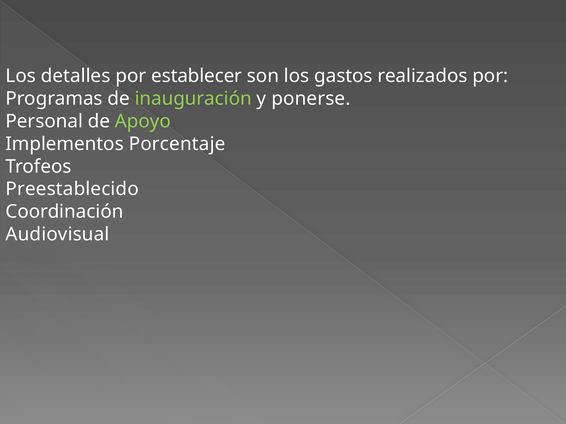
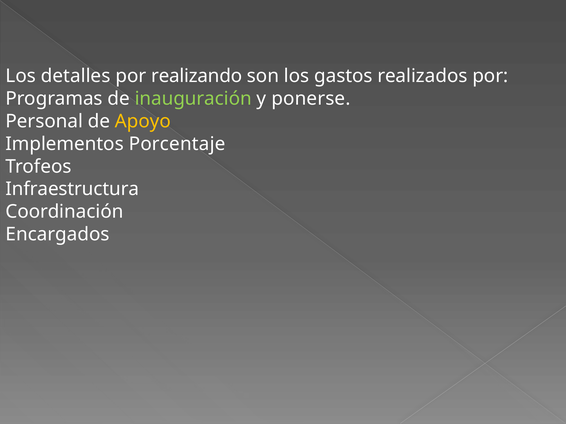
establecer: establecer -> realizando (197, 76)
Apoyo colour: light green -> yellow (143, 121)
Preestablecido: Preestablecido -> Infraestructura (72, 189)
Audiovisual: Audiovisual -> Encargados (58, 235)
